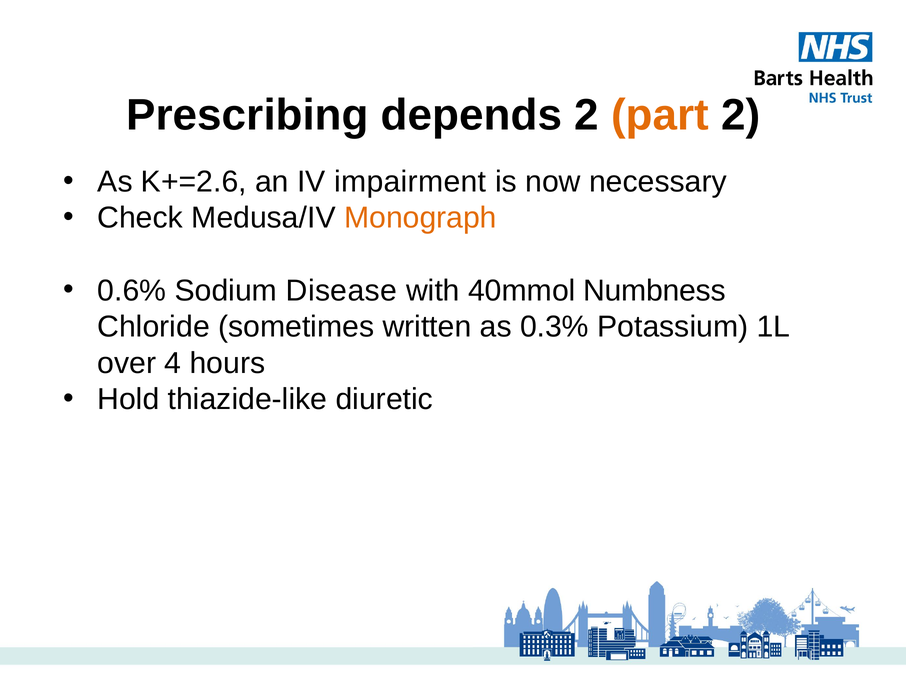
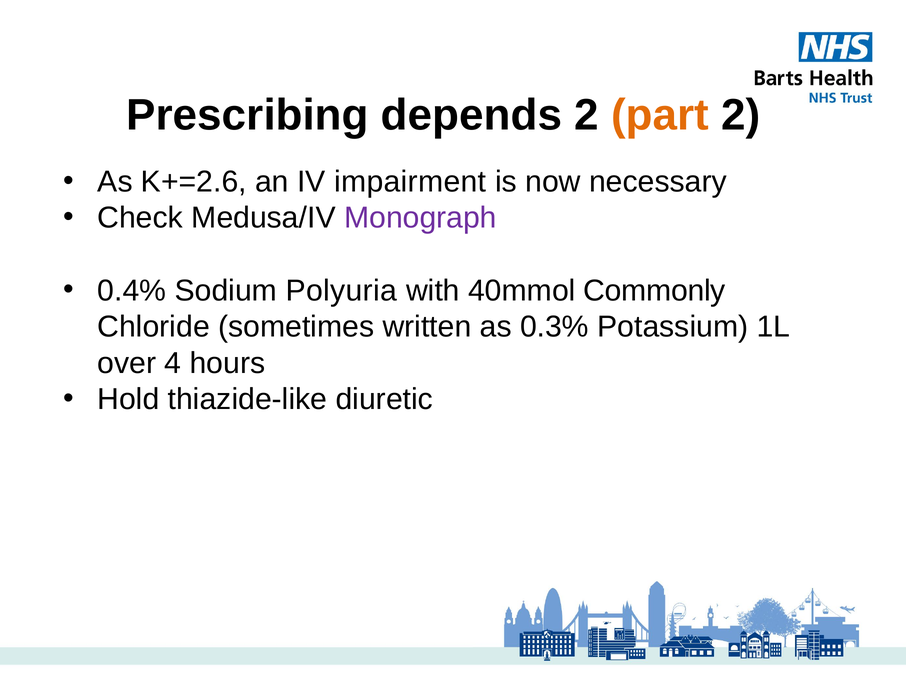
Monograph colour: orange -> purple (420, 218)
0.6%: 0.6% -> 0.4% (132, 290)
Disease: Disease -> Polyuria (341, 290)
Numbness: Numbness -> Commonly (654, 290)
